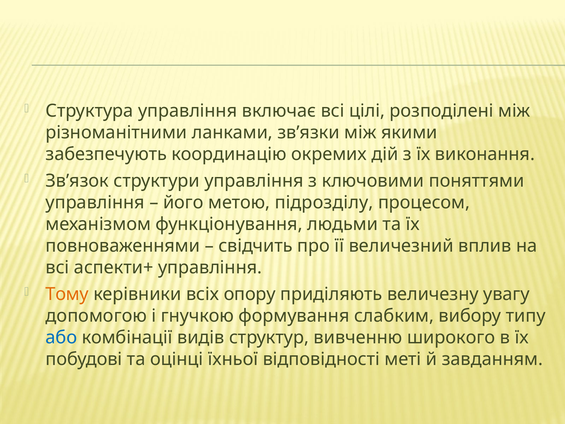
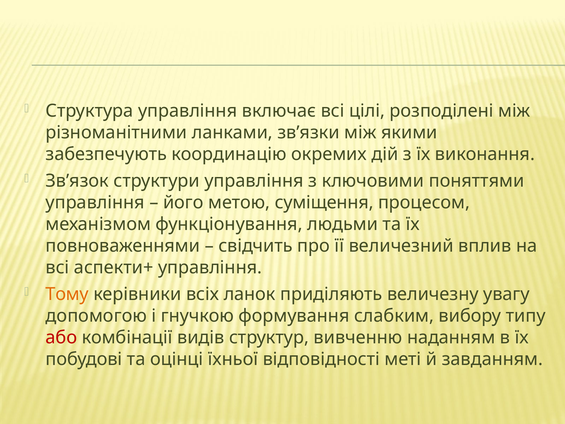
підрозділу: підрозділу -> суміщення (324, 202)
опору: опору -> ланок (250, 294)
або colour: blue -> red (61, 337)
широкого: широкого -> наданням (451, 337)
